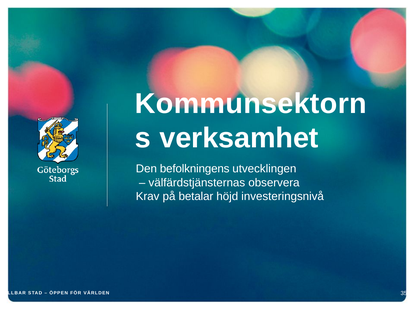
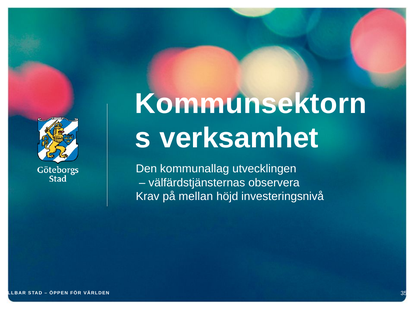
befolkningens: befolkningens -> kommunallag (195, 169)
betalar: betalar -> mellan (196, 197)
